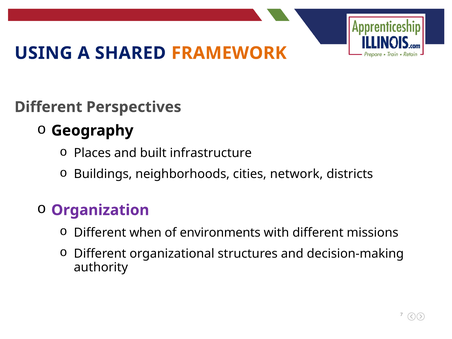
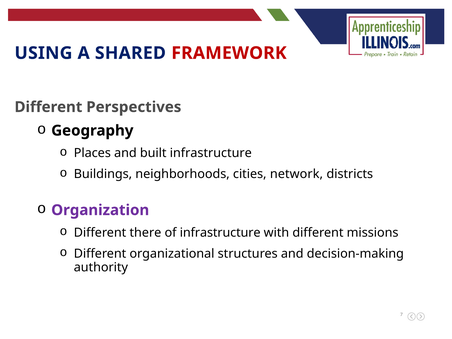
FRAMEWORK colour: orange -> red (229, 53)
when: when -> there (145, 233)
of environments: environments -> infrastructure (220, 233)
